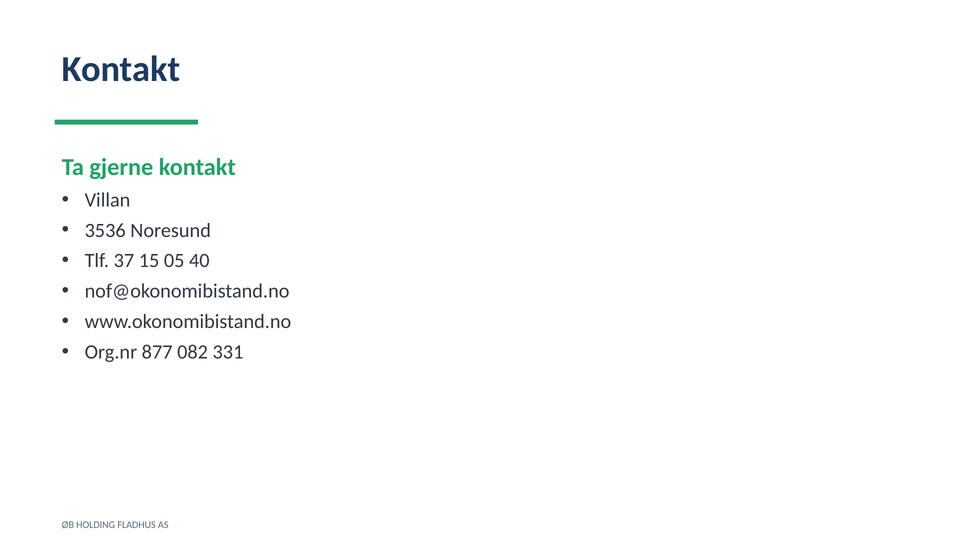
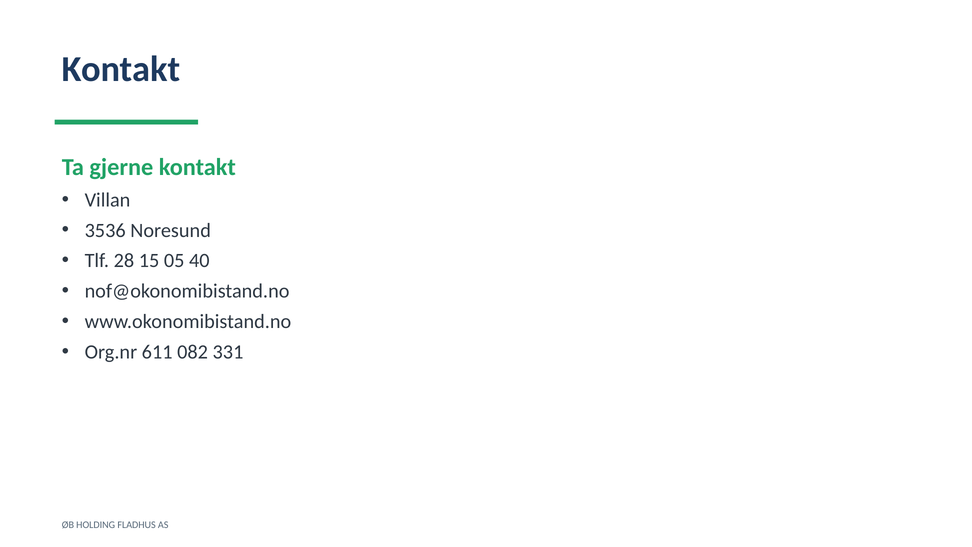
37: 37 -> 28 (124, 261)
877: 877 -> 611 (157, 352)
